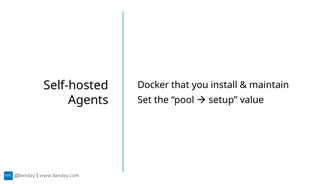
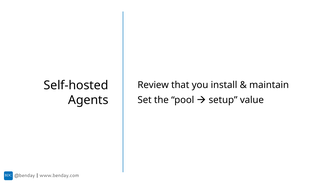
Docker: Docker -> Review (153, 85)
